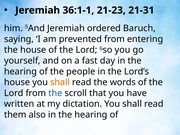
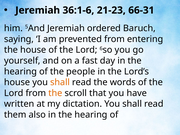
36:1-1: 36:1-1 -> 36:1-6 (78, 10)
21-31: 21-31 -> 66-31 (141, 10)
the colour: blue -> orange (55, 93)
